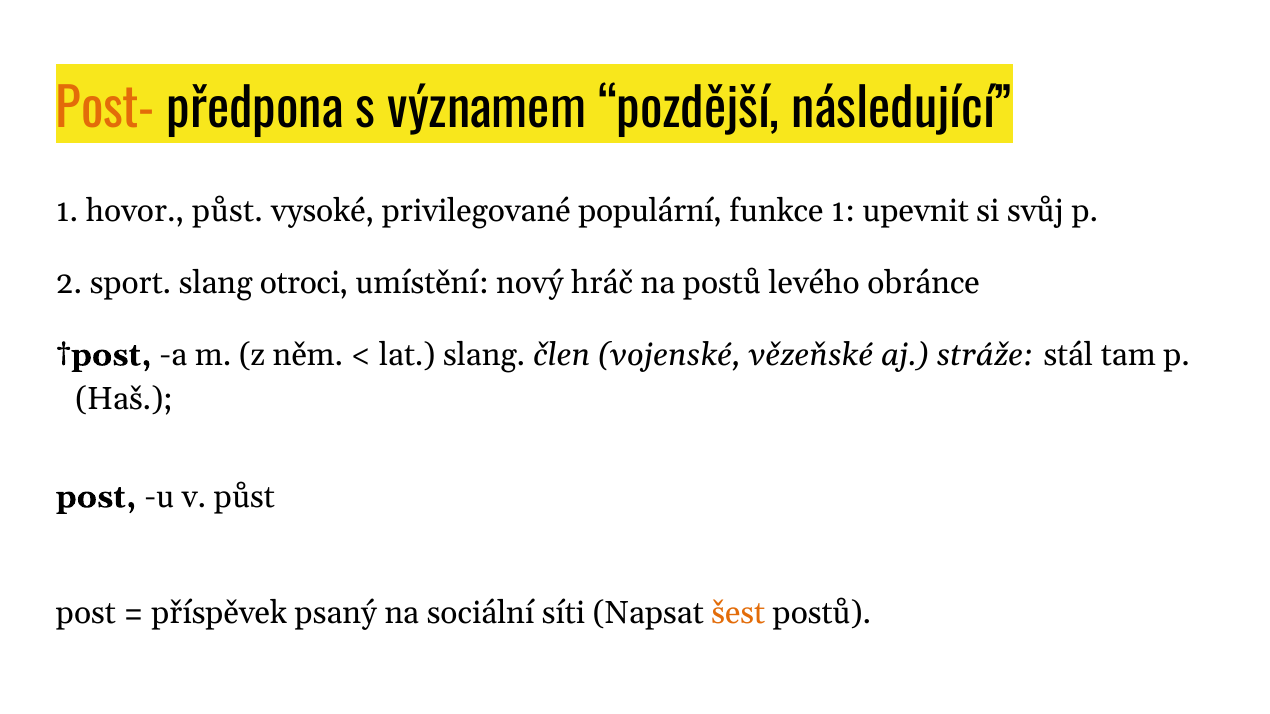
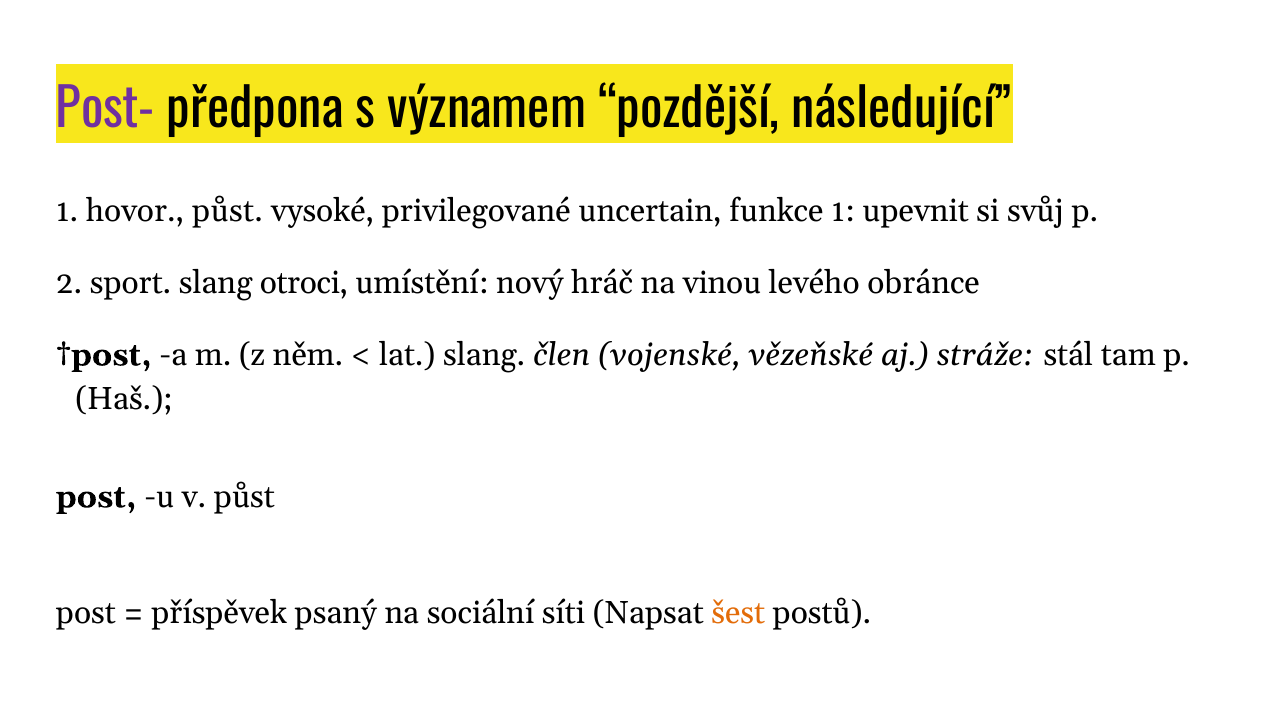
Post- colour: orange -> purple (105, 110)
populární: populární -> uncertain (650, 211)
na postů: postů -> vinou (722, 283)
